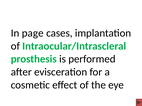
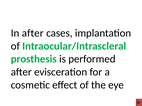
In page: page -> after (33, 33)
